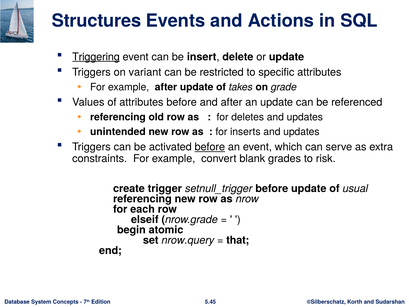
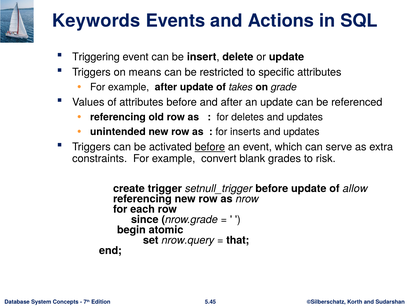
Structures: Structures -> Keywords (96, 21)
Triggering underline: present -> none (96, 57)
variant: variant -> means (145, 72)
usual: usual -> allow (355, 188)
elseif: elseif -> since (145, 219)
